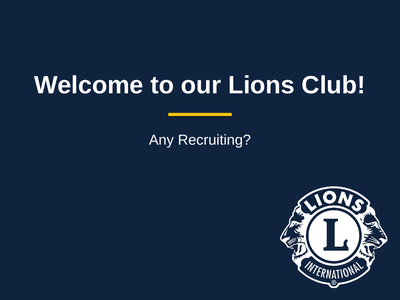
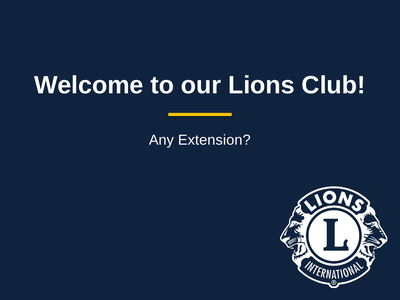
Recruiting: Recruiting -> Extension (214, 140)
